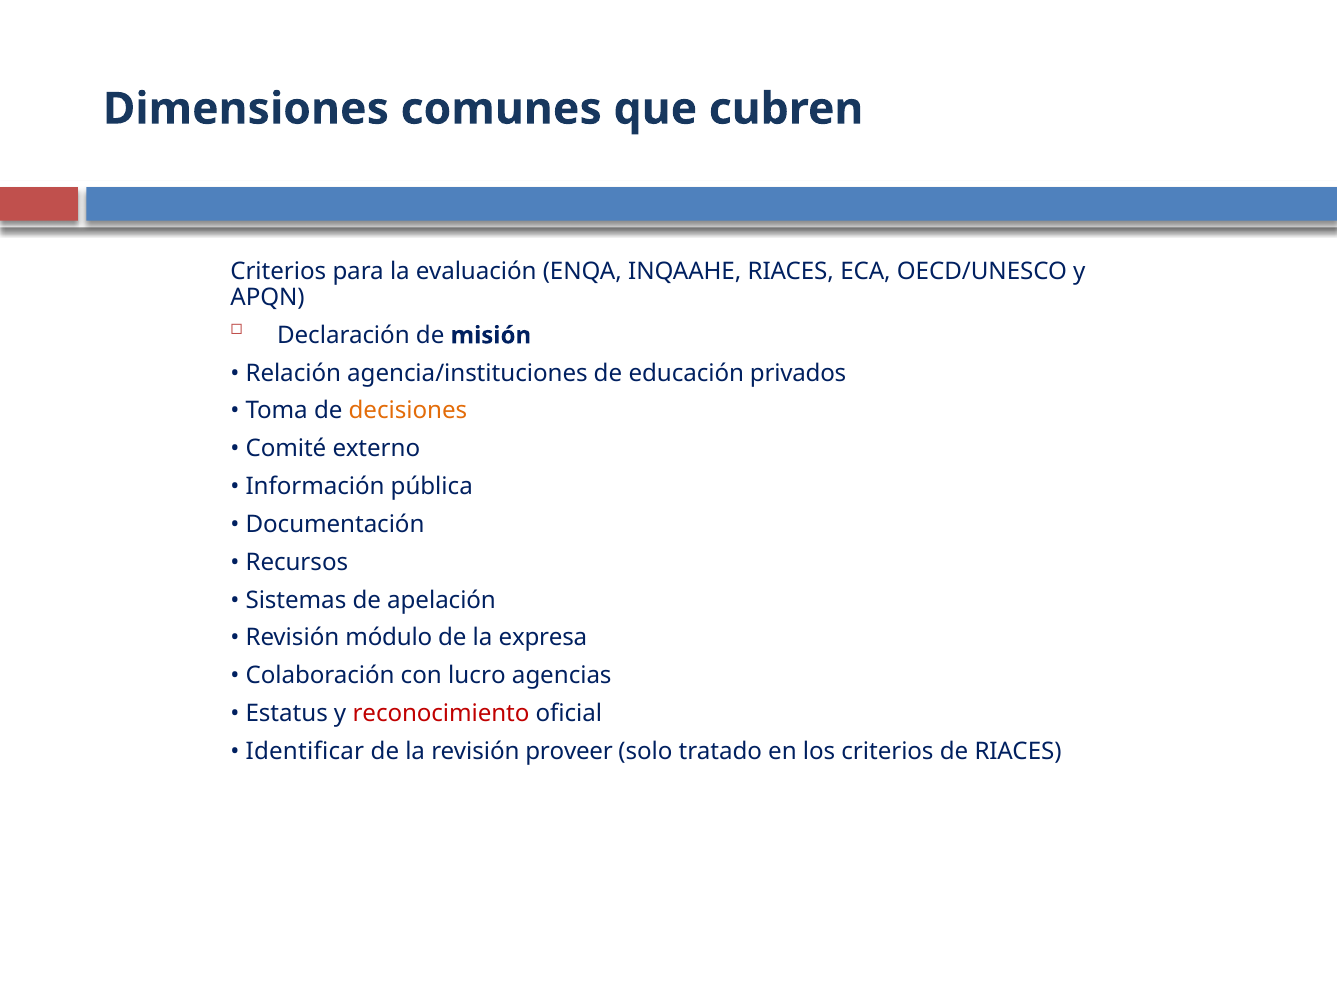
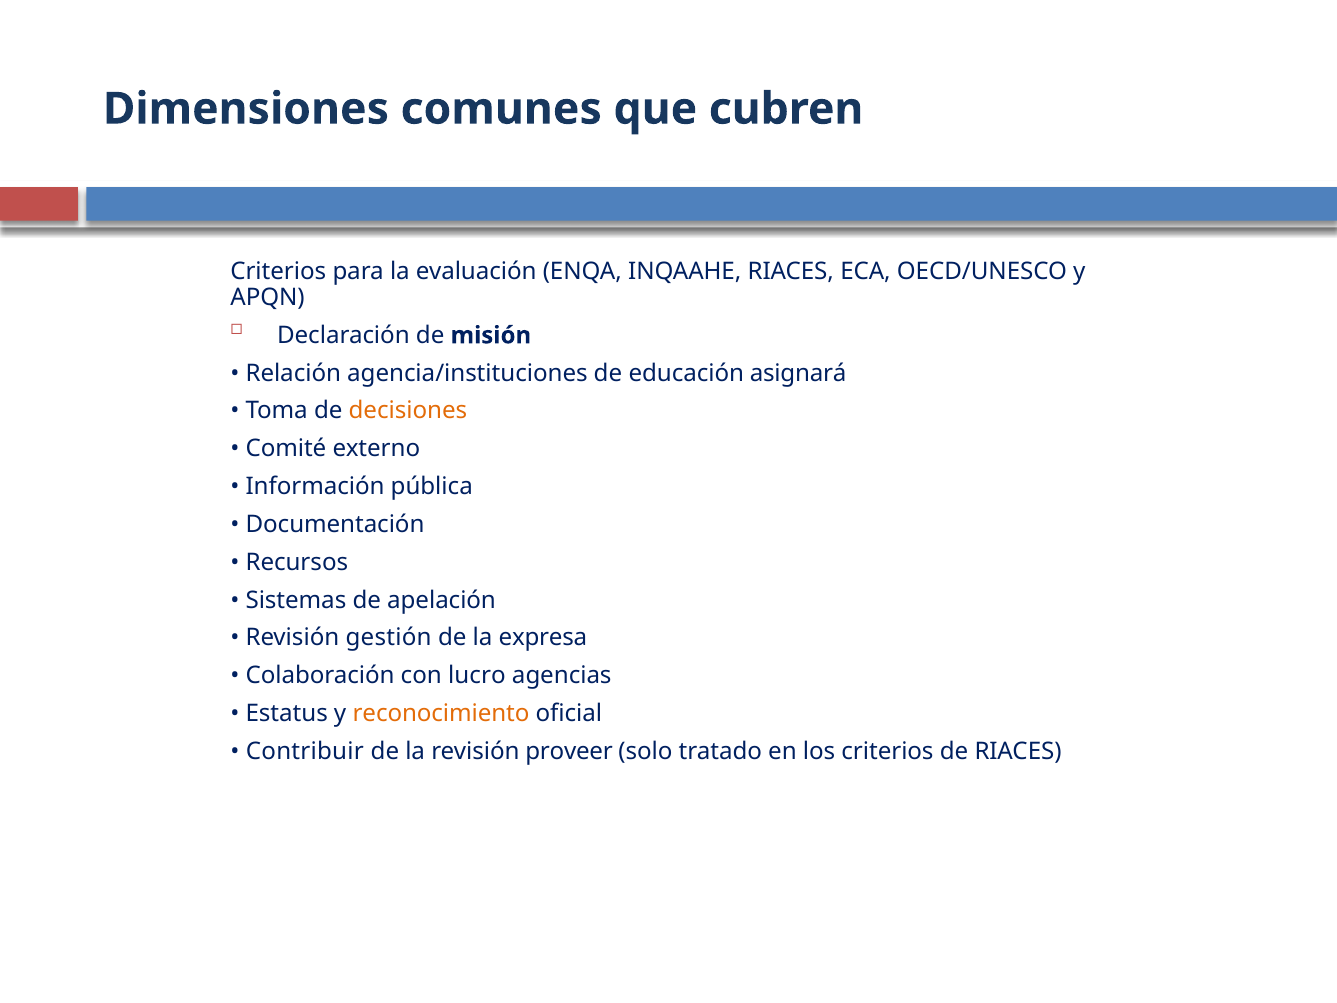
privados: privados -> asignará (798, 373)
módulo: módulo -> gestión (389, 638)
reconocimiento colour: red -> orange (441, 713)
Identificar: Identificar -> Contribuir (305, 751)
